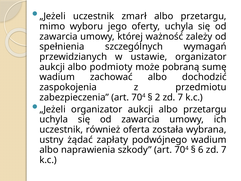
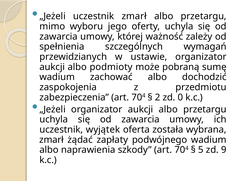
2 zd 7: 7 -> 0 (180, 97)
również: również -> wyjątek (103, 129)
ustny: ustny -> zmarł (52, 140)
6: 6 -> 5 (201, 150)
7: 7 -> 9 (224, 150)
